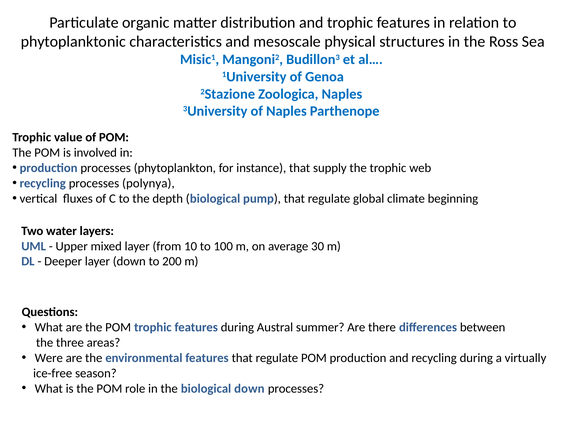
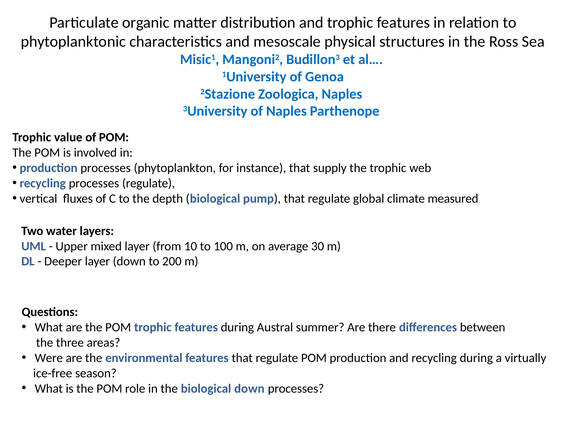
processes polynya: polynya -> regulate (149, 183)
beginning: beginning -> measured (453, 198)
